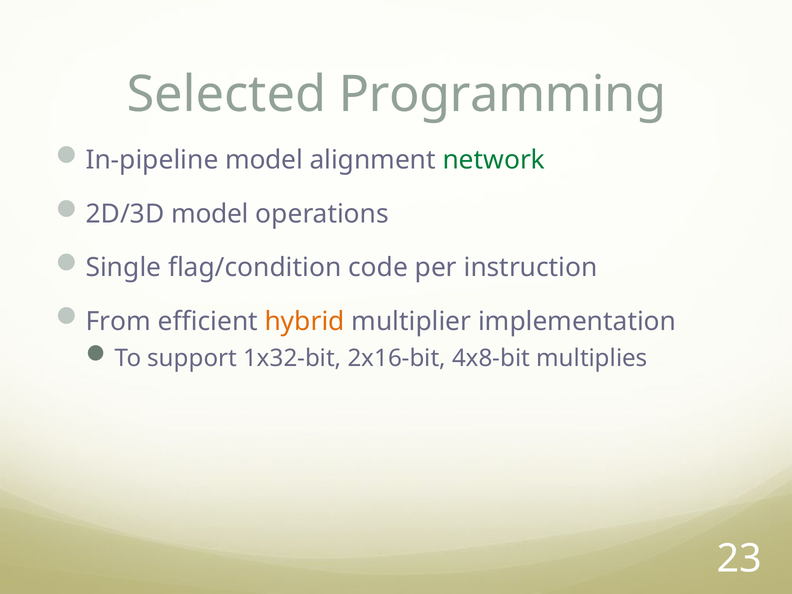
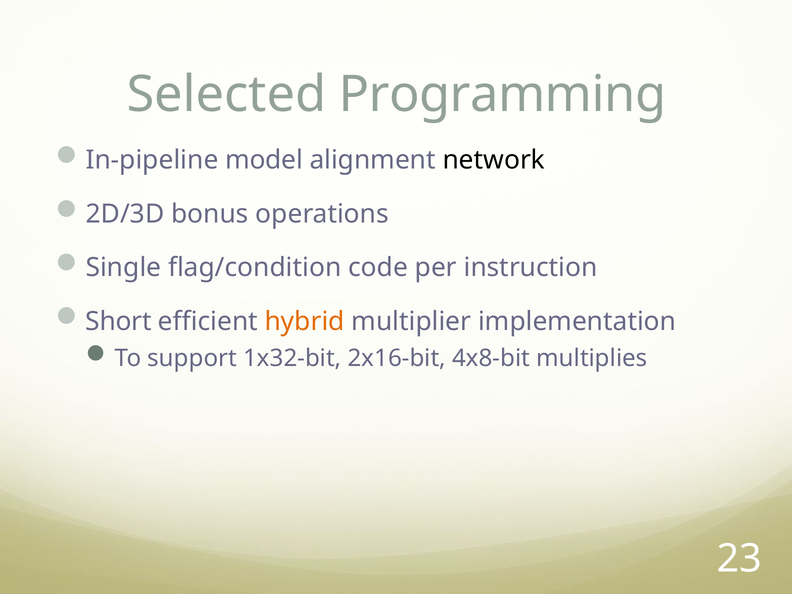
network colour: green -> black (494, 160)
2D/3D model: model -> bonus (210, 214)
From: From -> Short (118, 321)
